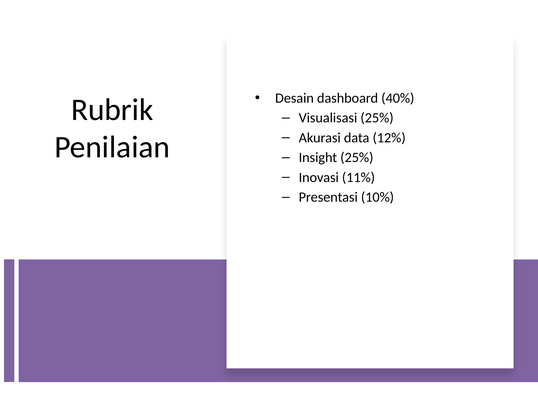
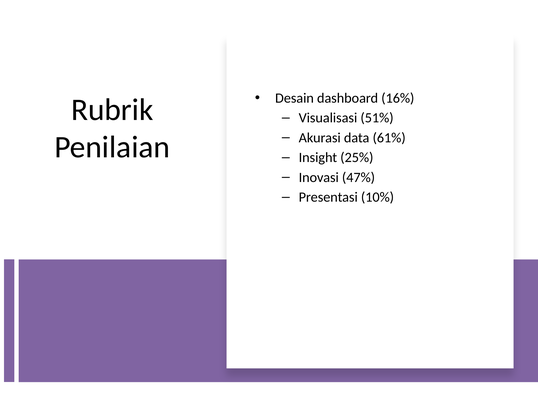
40%: 40% -> 16% (398, 98)
Visualisasi 25%: 25% -> 51% (377, 118)
12%: 12% -> 61% (389, 138)
11%: 11% -> 47% (359, 178)
